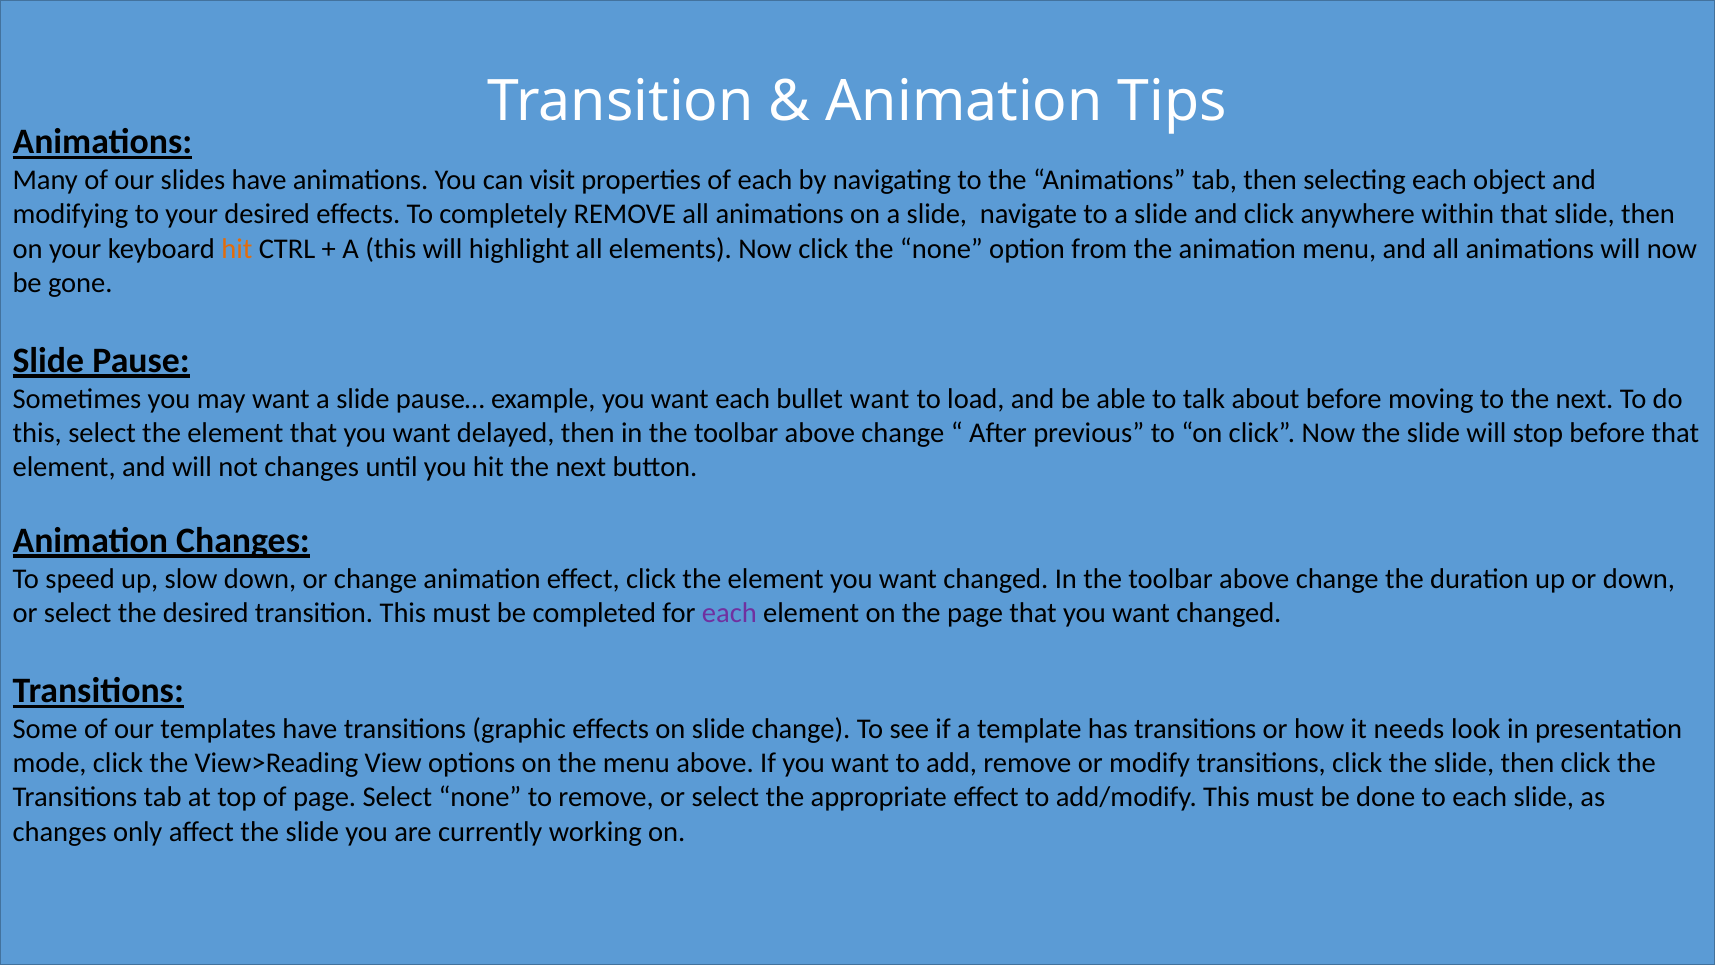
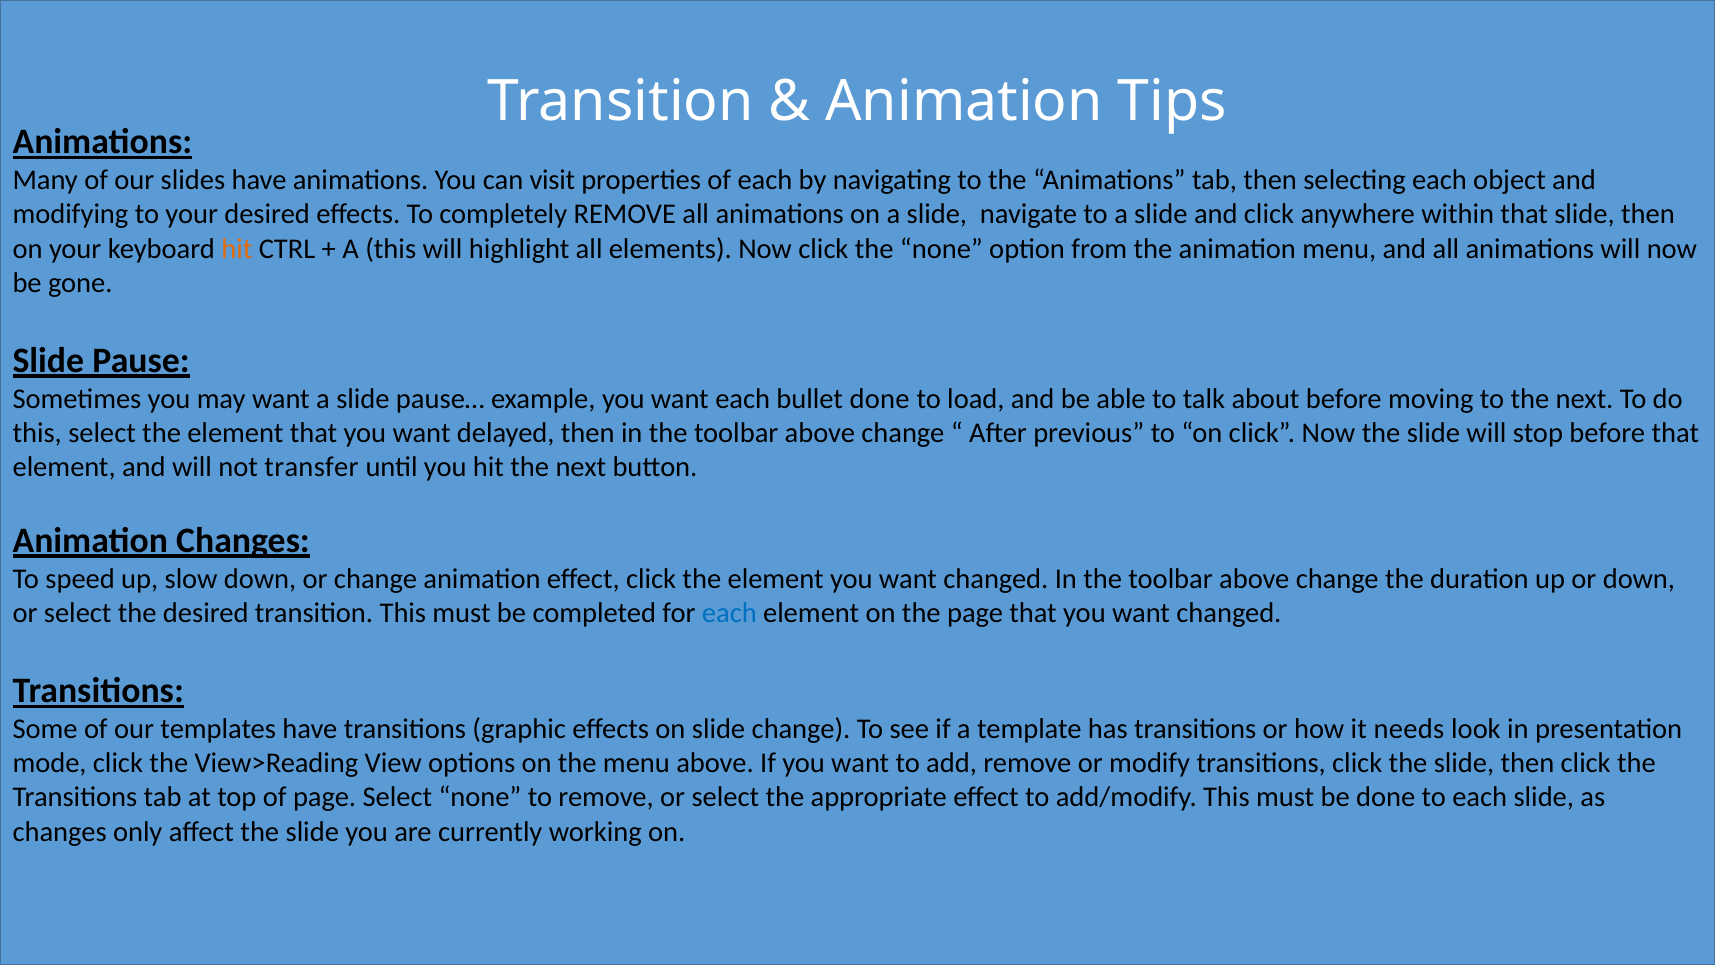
bullet want: want -> done (880, 399)
not changes: changes -> transfer (312, 467)
each colour: purple -> blue (729, 613)
